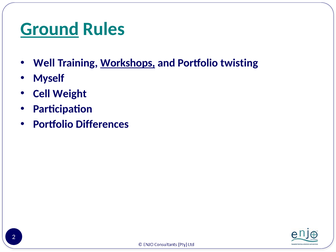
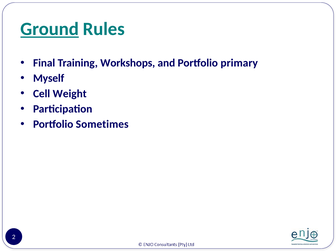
Well: Well -> Final (44, 63)
Workshops underline: present -> none (128, 63)
twisting: twisting -> primary (239, 63)
Differences: Differences -> Sometimes (102, 124)
